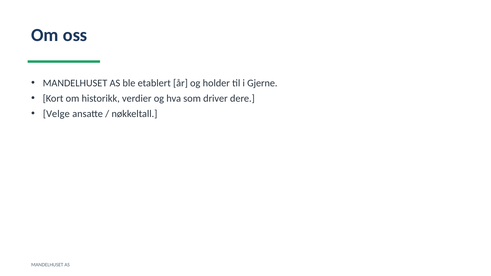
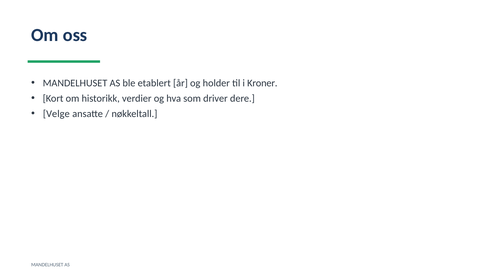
Gjerne: Gjerne -> Kroner (262, 83)
